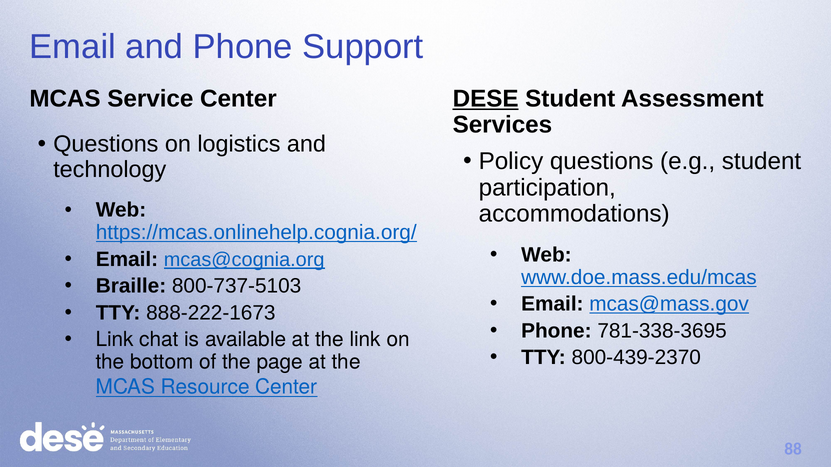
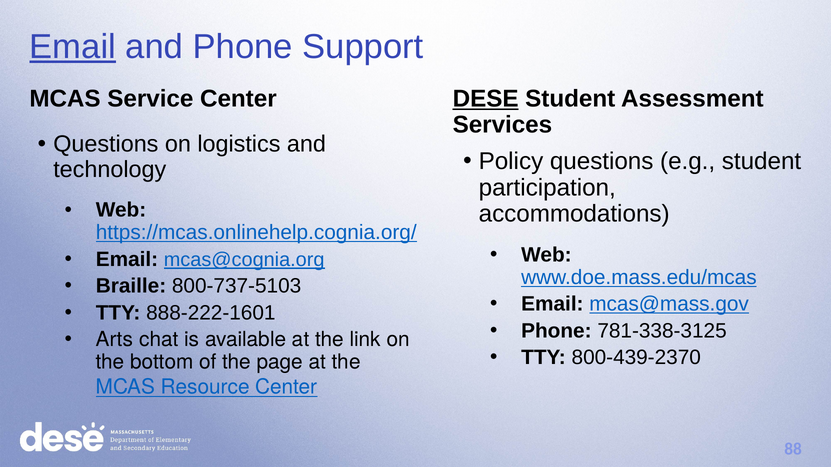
Email underline: none -> present (73, 47)
888-222-1673: 888-222-1673 -> 888-222-1601 (211, 313)
781-338-3695: 781-338-3695 -> 781-338-3125 (662, 331)
Link: Link -> Arts (115, 340)
